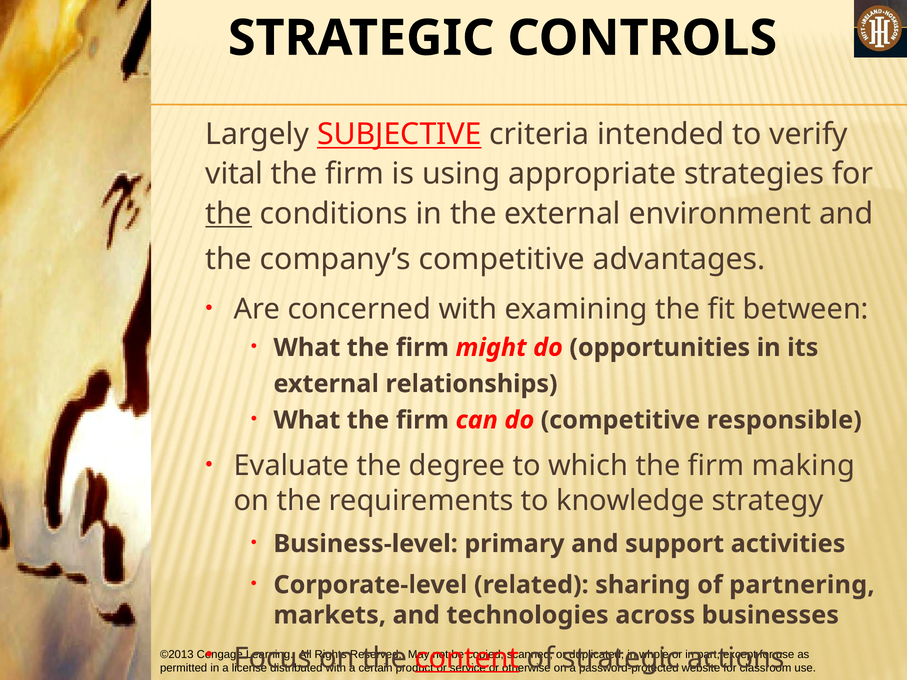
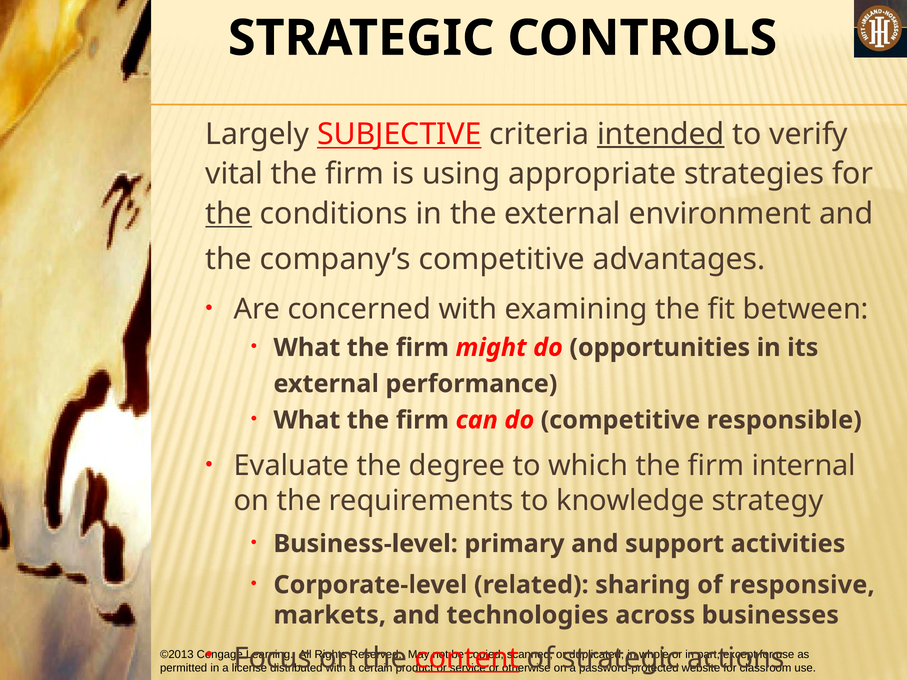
intended underline: none -> present (661, 134)
relationships: relationships -> performance (471, 384)
making: making -> internal (804, 466)
partnering: partnering -> responsive (802, 585)
